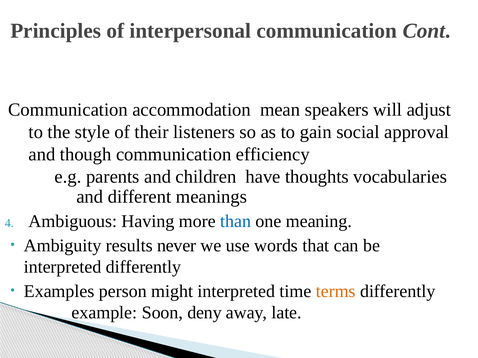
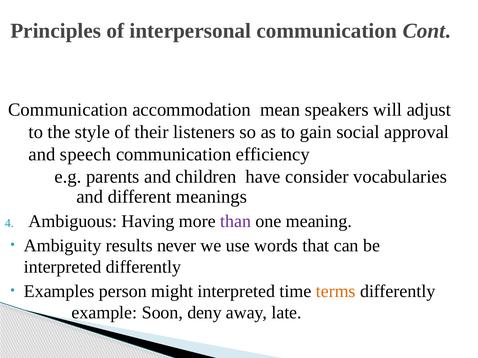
though: though -> speech (86, 154)
thoughts: thoughts -> consider (317, 177)
than colour: blue -> purple (236, 222)
